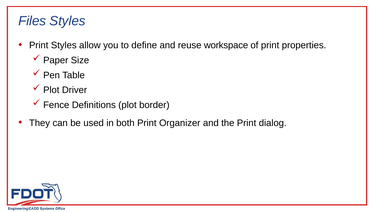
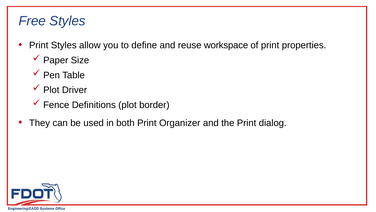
Files: Files -> Free (32, 21)
